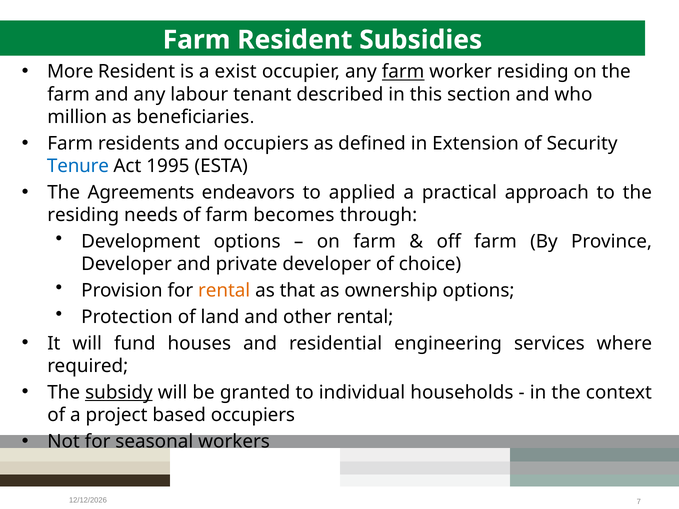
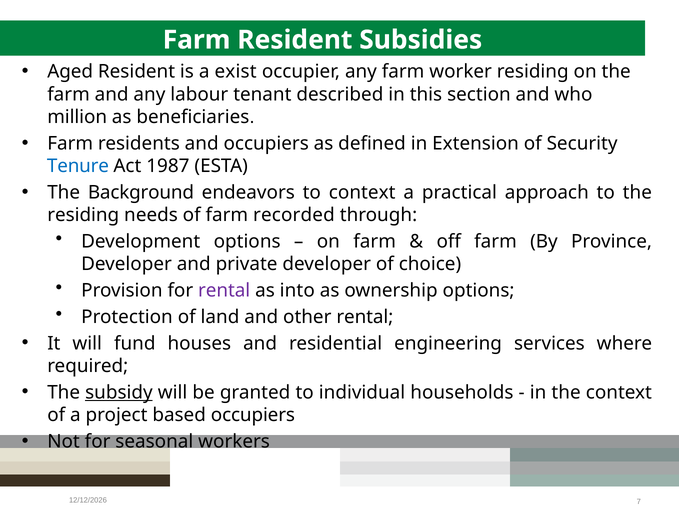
More: More -> Aged (70, 72)
farm underline: present -> none (403, 72)
1995: 1995 -> 1987 (168, 166)
Agreements: Agreements -> Background (141, 193)
to applied: applied -> context (362, 193)
becomes: becomes -> recorded (294, 215)
rental colour: orange -> purple (224, 291)
that: that -> into (297, 291)
